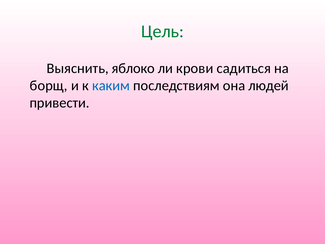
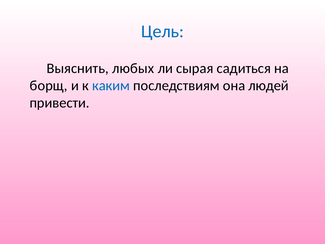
Цель colour: green -> blue (163, 31)
яблоко: яблоко -> любых (133, 68)
крови: крови -> сырая (195, 68)
